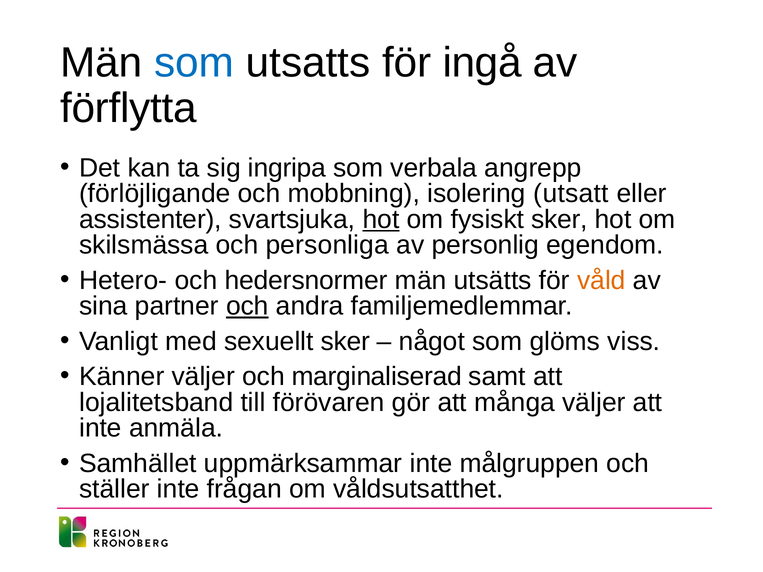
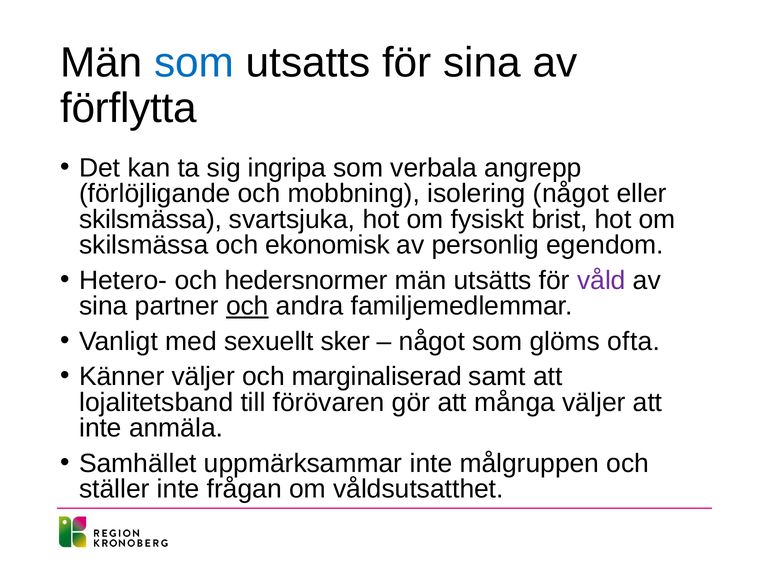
för ingå: ingå -> sina (482, 63)
isolering utsatt: utsatt -> något (571, 194)
assistenter: assistenter -> skilsmässa (151, 219)
hot underline: present -> none (381, 219)
fysiskt sker: sker -> brist (560, 219)
personliga: personliga -> ekonomisk (328, 245)
våld colour: orange -> purple (601, 281)
viss: viss -> ofta (634, 342)
